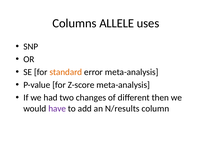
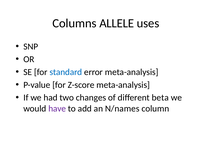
standard colour: orange -> blue (66, 72)
then: then -> beta (160, 97)
N/results: N/results -> N/names (122, 108)
